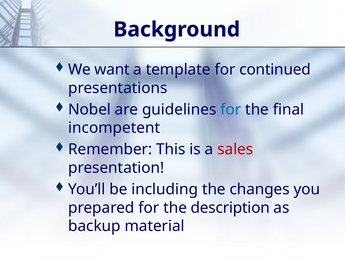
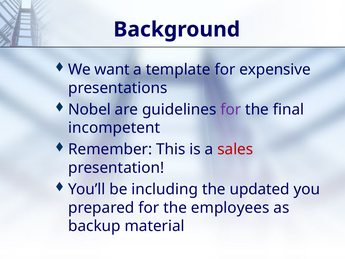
continued: continued -> expensive (275, 69)
for colour: blue -> purple (231, 109)
changes: changes -> updated (260, 189)
description: description -> employees (230, 208)
